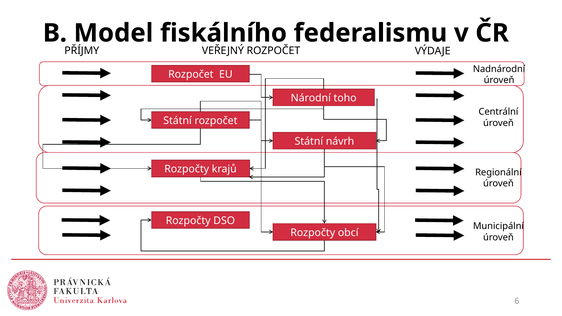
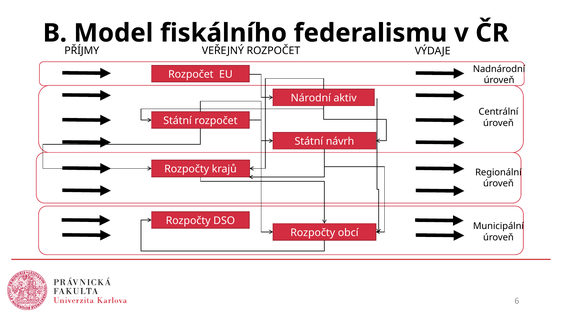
toho: toho -> aktiv (345, 98)
